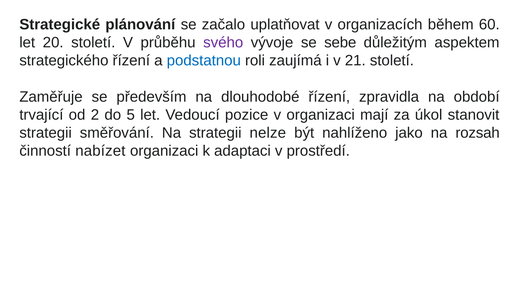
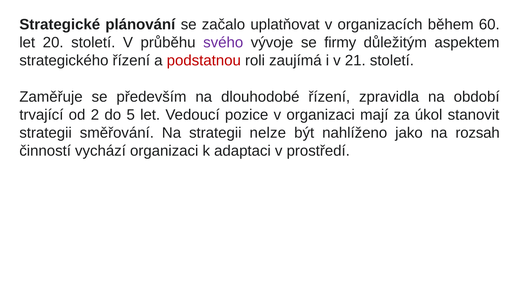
sebe: sebe -> firmy (340, 43)
podstatnou colour: blue -> red (204, 61)
nabízet: nabízet -> vychází (100, 151)
